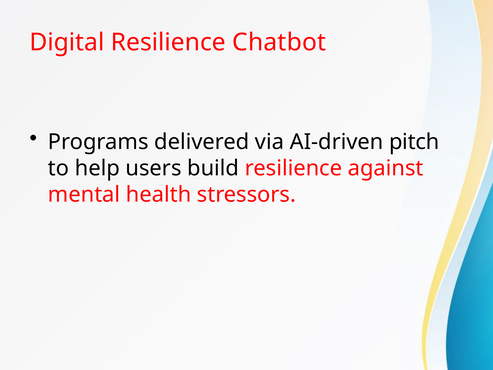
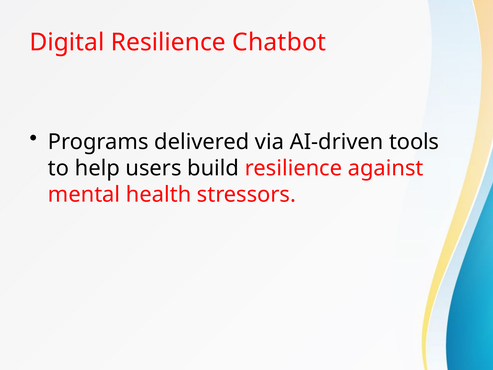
pitch: pitch -> tools (414, 142)
